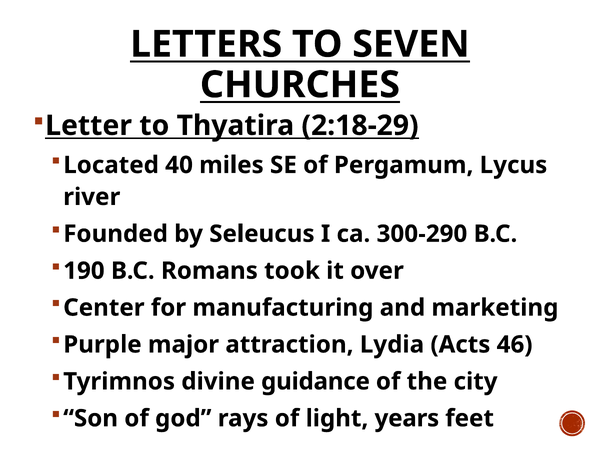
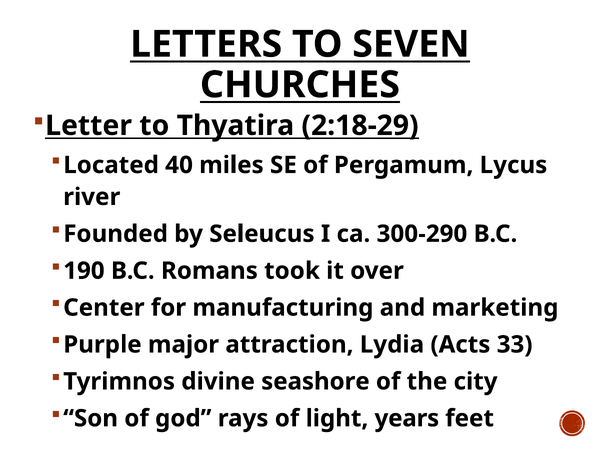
46: 46 -> 33 (515, 345)
guidance: guidance -> seashore (315, 381)
